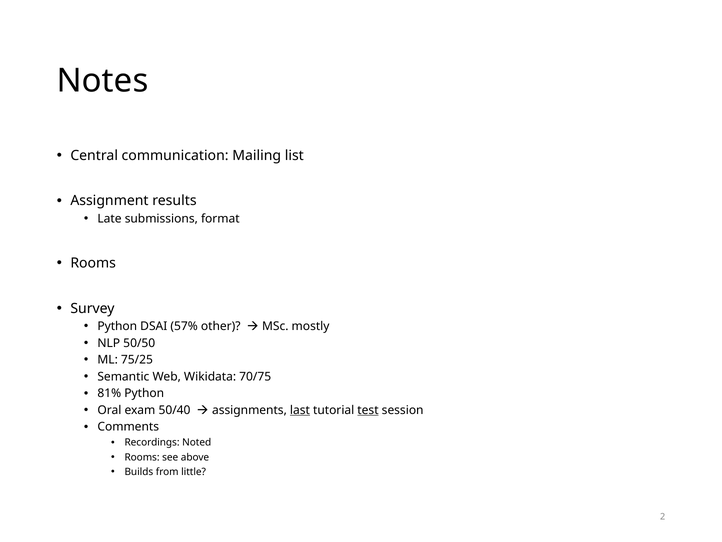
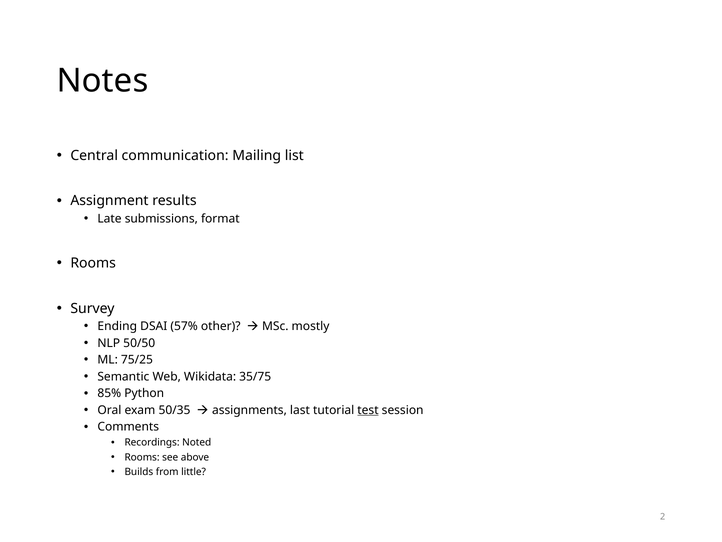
Python: Python -> Ending (117, 326)
70/75: 70/75 -> 35/75 (255, 376)
81%: 81% -> 85% (109, 393)
50/40: 50/40 -> 50/35 (175, 410)
last underline: present -> none (300, 410)
